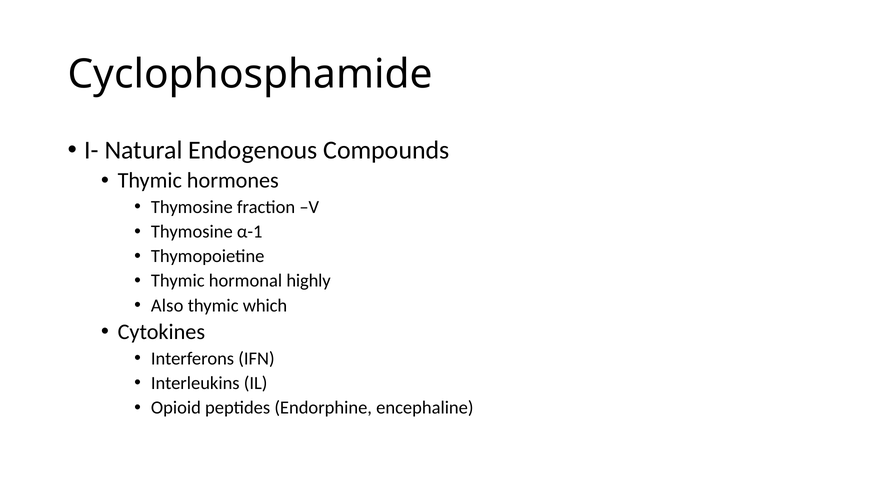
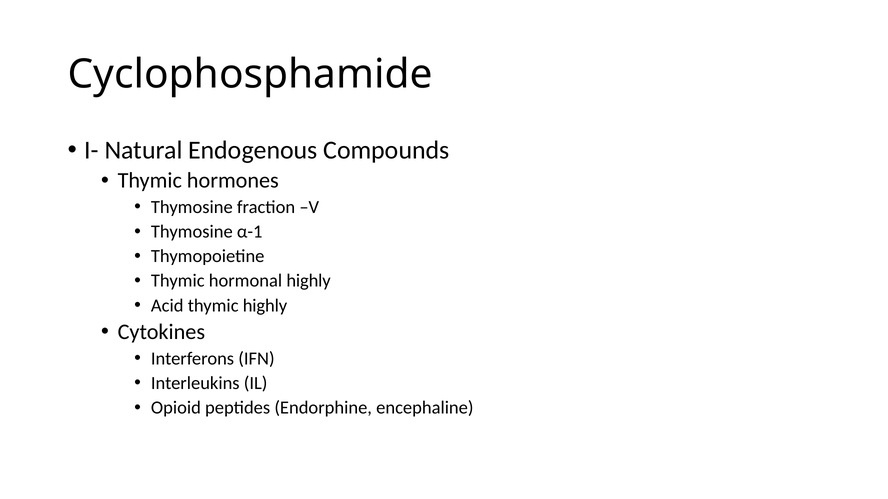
Also: Also -> Acid (167, 306)
thymic which: which -> highly (265, 306)
